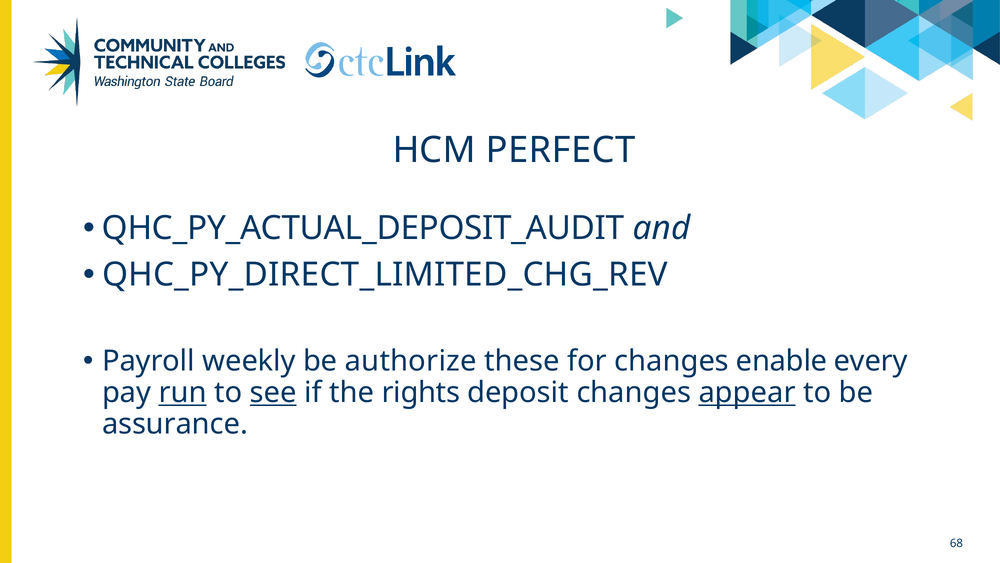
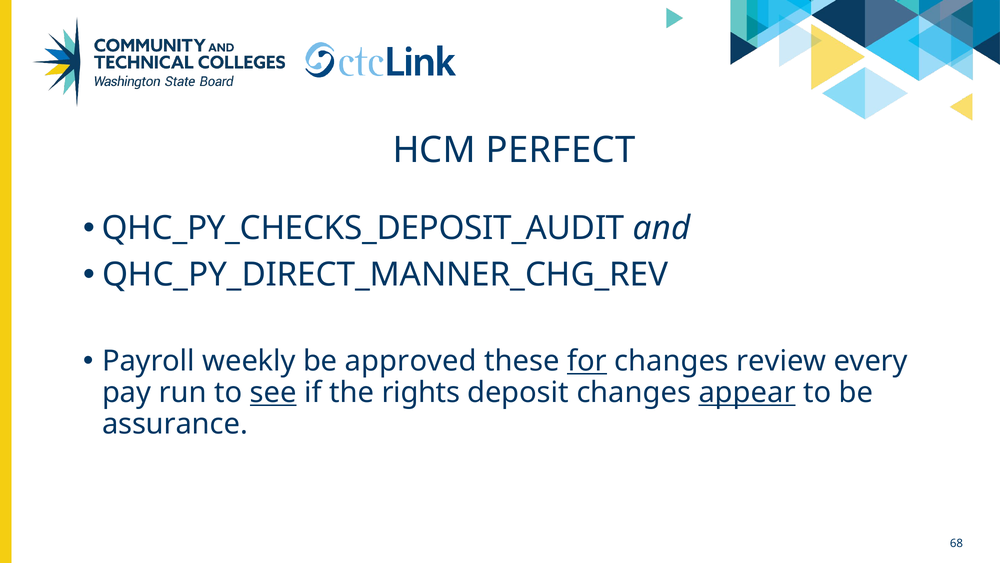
QHC_PY_ACTUAL_DEPOSIT_AUDIT: QHC_PY_ACTUAL_DEPOSIT_AUDIT -> QHC_PY_CHECKS_DEPOSIT_AUDIT (363, 228)
QHC_PY_DIRECT_LIMITED_CHG_REV: QHC_PY_DIRECT_LIMITED_CHG_REV -> QHC_PY_DIRECT_MANNER_CHG_REV (385, 275)
authorize: authorize -> approved (411, 361)
for underline: none -> present (587, 361)
enable: enable -> review (781, 361)
run underline: present -> none (183, 392)
